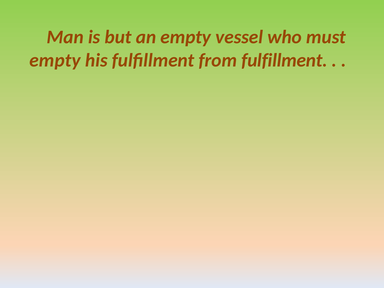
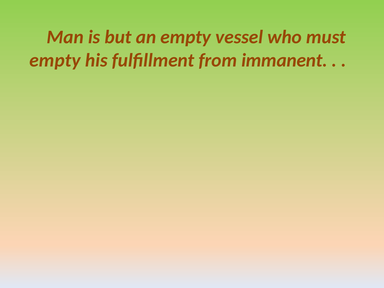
from fulfillment: fulfillment -> immanent (284, 60)
